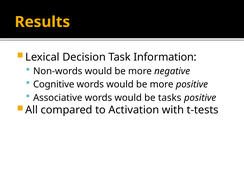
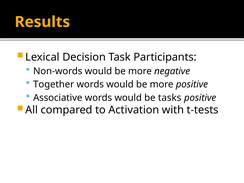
Information: Information -> Participants (165, 57)
Cognitive: Cognitive -> Together (54, 84)
